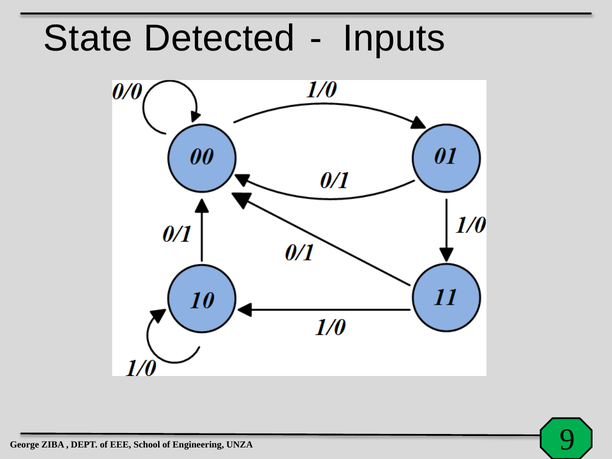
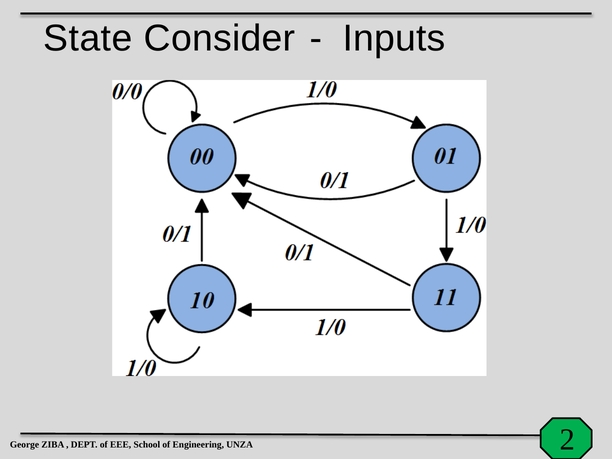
Detected: Detected -> Consider (220, 38)
9: 9 -> 2 (568, 440)
